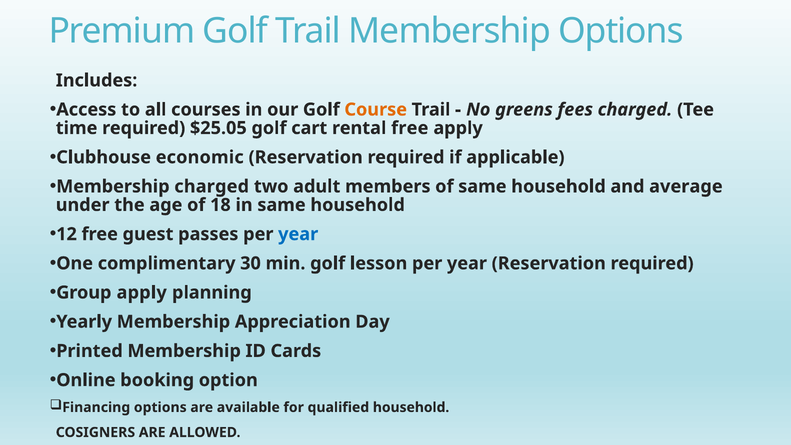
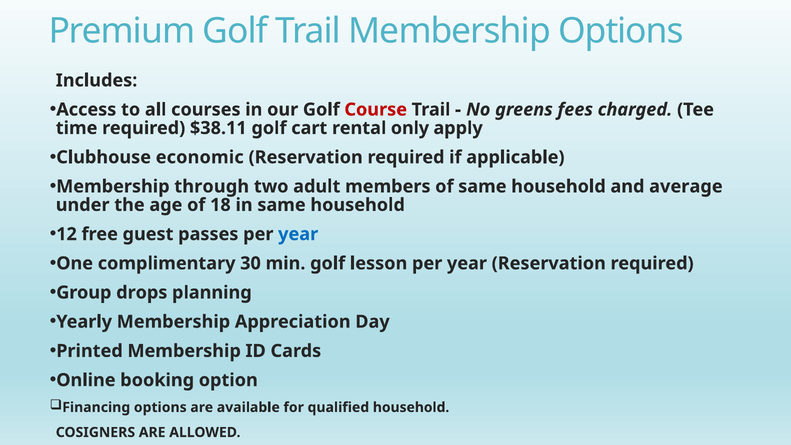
Course colour: orange -> red (376, 110)
$25.05: $25.05 -> $38.11 (218, 128)
rental free: free -> only (410, 128)
Membership charged: charged -> through (212, 186)
Group apply: apply -> drops (142, 293)
